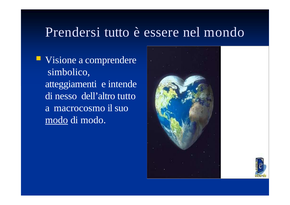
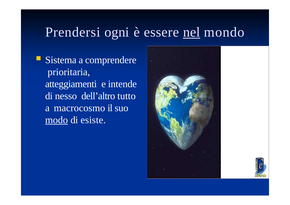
Prendersi tutto: tutto -> ogni (117, 32)
nel underline: none -> present (192, 32)
Visione: Visione -> Sistema (61, 60)
simbolico: simbolico -> prioritaria (69, 72)
di modo: modo -> esiste (93, 120)
